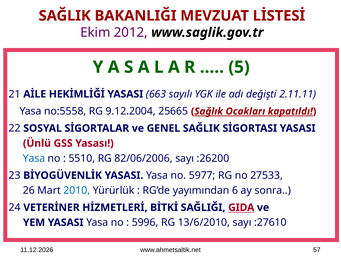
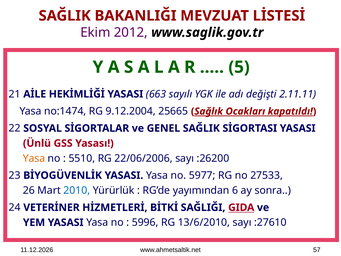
no:5558: no:5558 -> no:1474 (65, 111)
Yasa colour: blue -> orange (34, 158)
82/06/2006: 82/06/2006 -> 22/06/2006 (144, 158)
